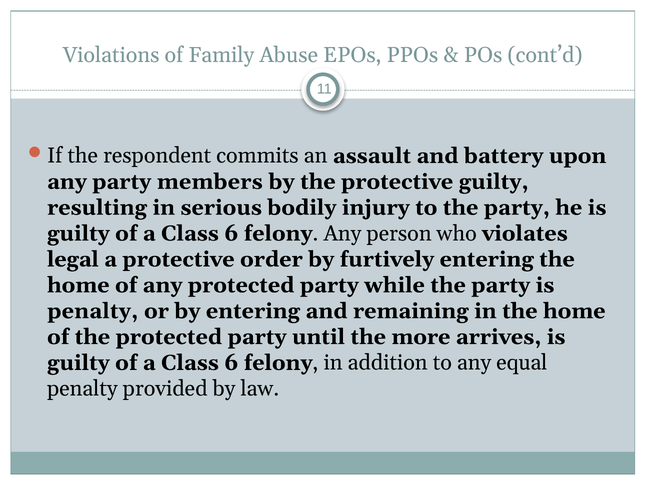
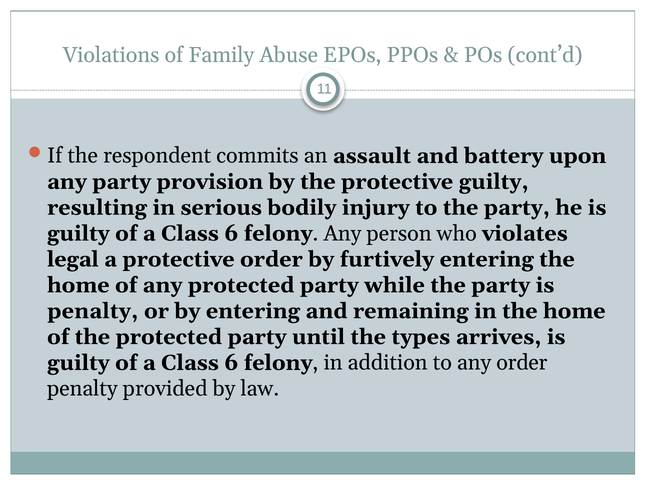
members: members -> provision (210, 182)
more: more -> types (421, 337)
any equal: equal -> order (522, 362)
